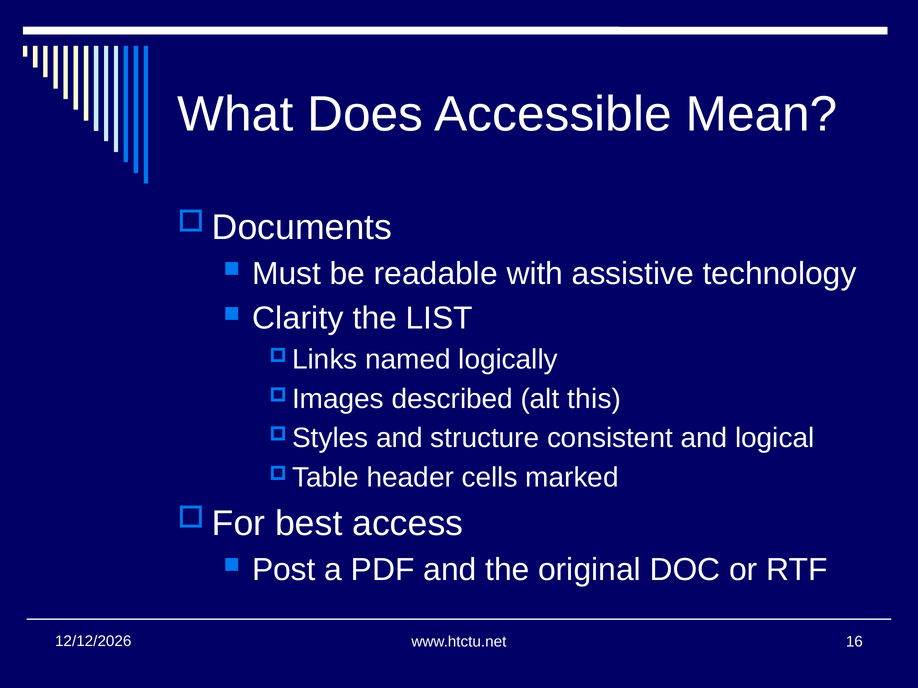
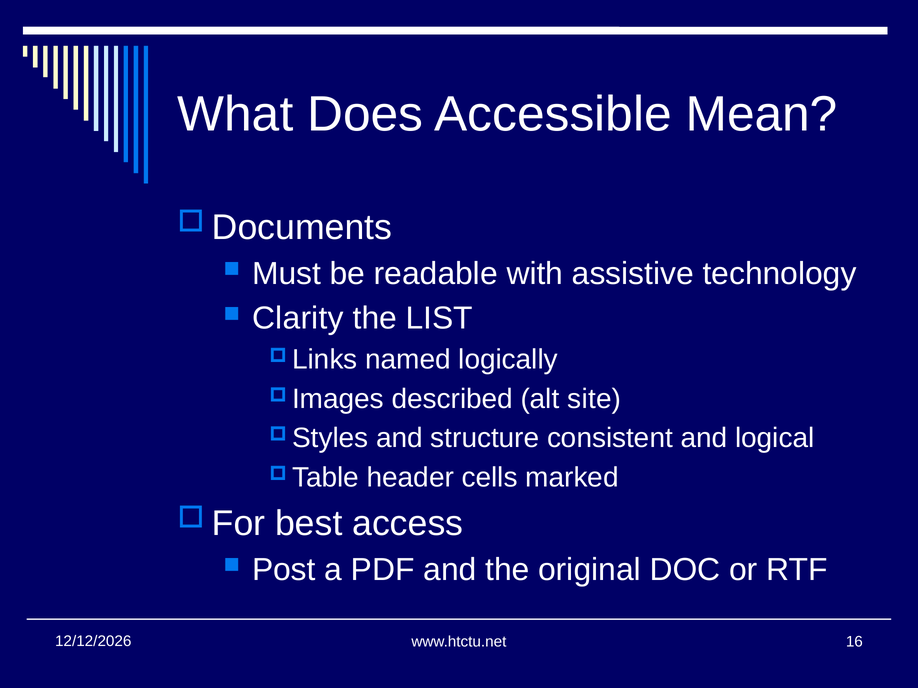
this: this -> site (594, 399)
